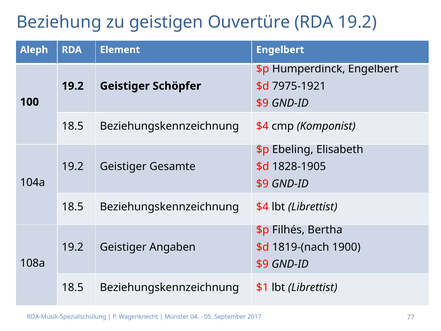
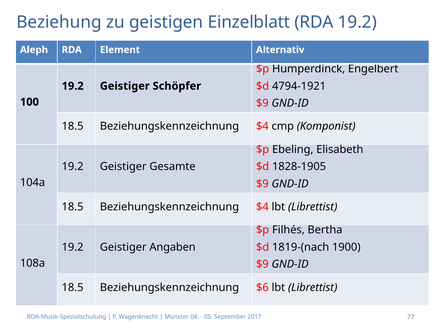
Ouvertüre: Ouvertüre -> Einzelblatt (249, 22)
Element Engelbert: Engelbert -> Alternativ (280, 50)
7975-1921: 7975-1921 -> 4794-1921 (299, 86)
$1: $1 -> $6 (262, 287)
